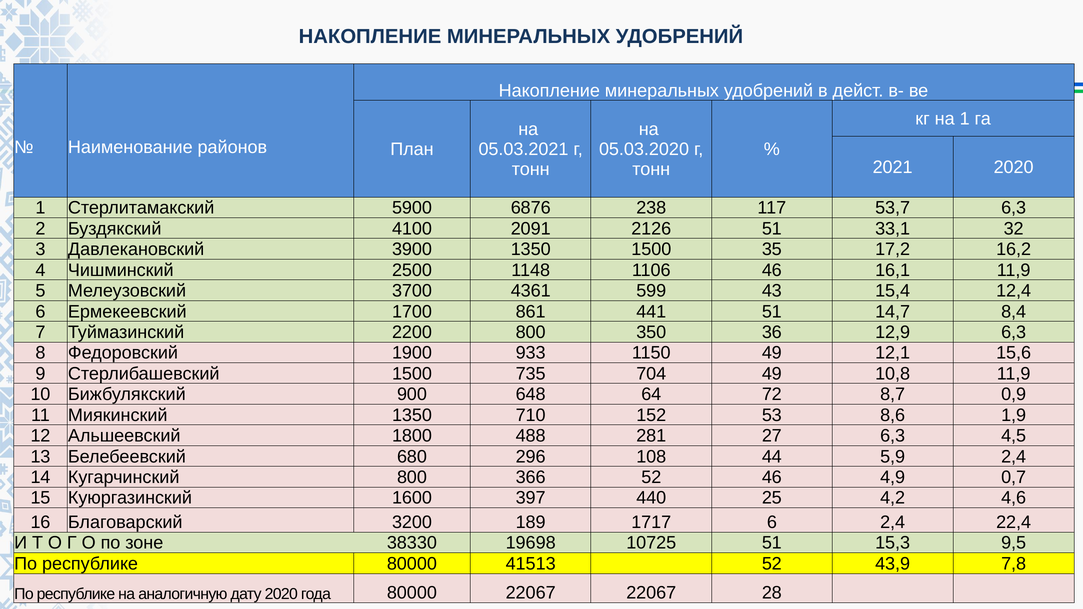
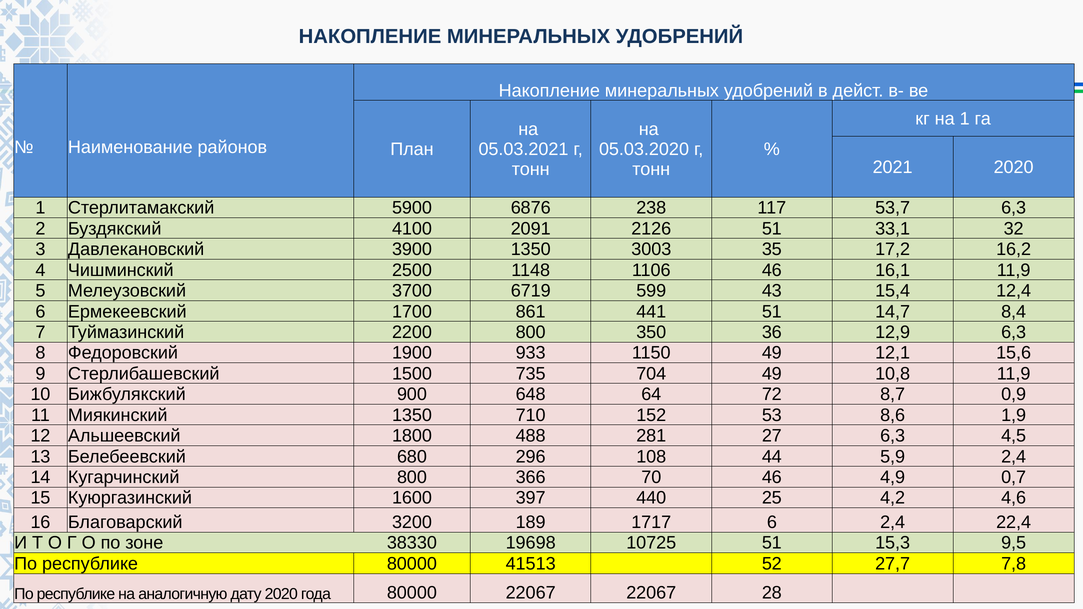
1350 1500: 1500 -> 3003 (651, 250)
4361: 4361 -> 6719 (531, 291)
366 52: 52 -> 70 (651, 477)
43,9: 43,9 -> 27,7 (893, 564)
